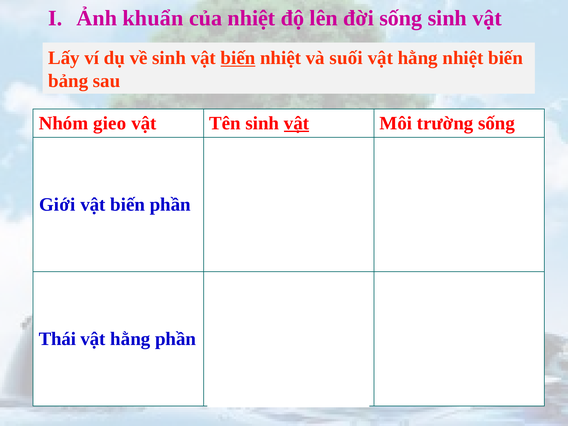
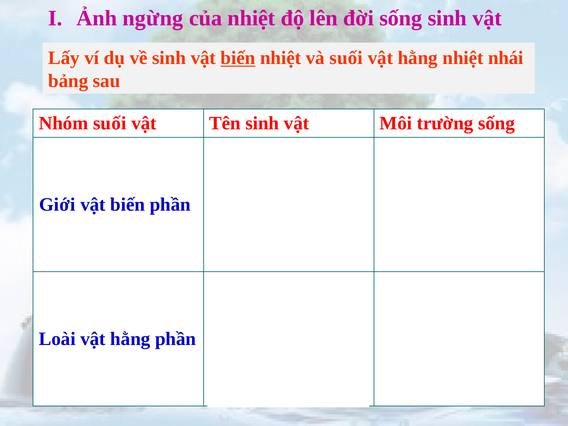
khuẩn: khuẩn -> ngừng (153, 18)
nhiệt biến: biến -> nhái (506, 58)
Nhóm gieo: gieo -> suối (110, 123)
vật underline: present -> none (296, 123)
Thái: Thái -> Loài (57, 339)
